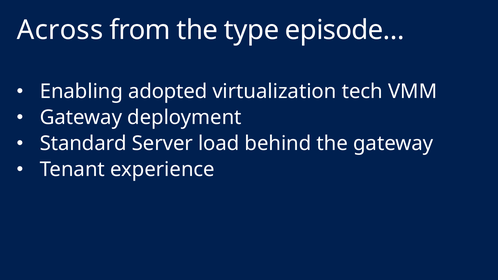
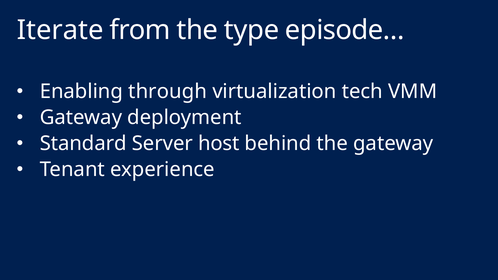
Across: Across -> Iterate (60, 30)
adopted: adopted -> through (168, 92)
load: load -> host (219, 144)
